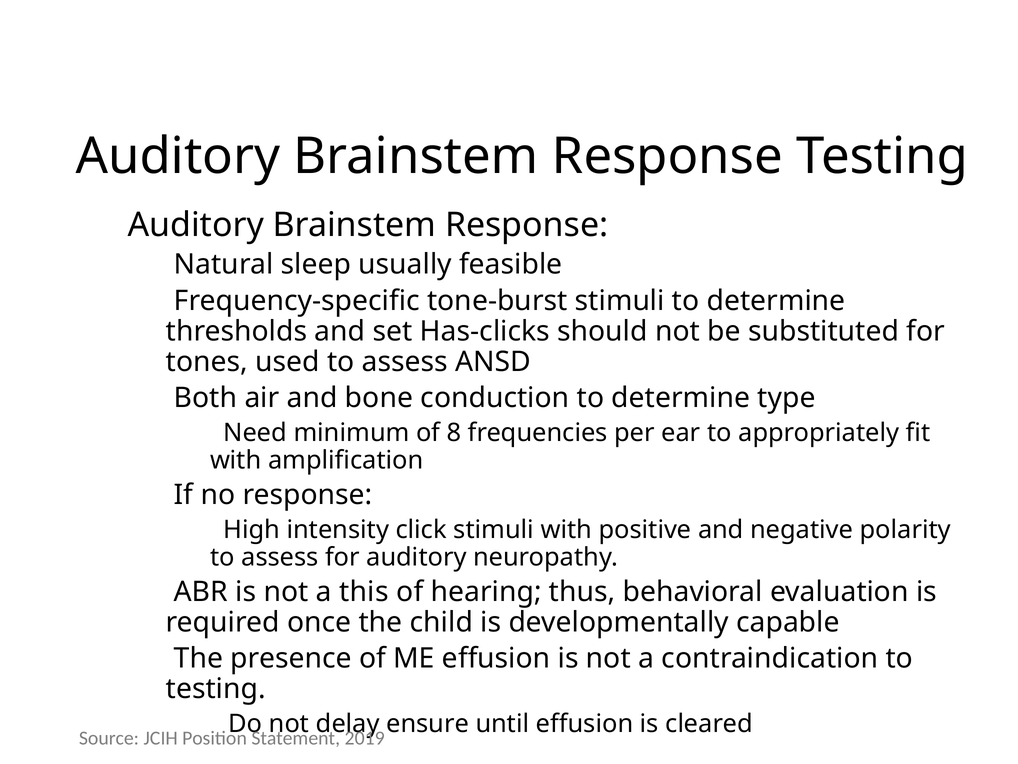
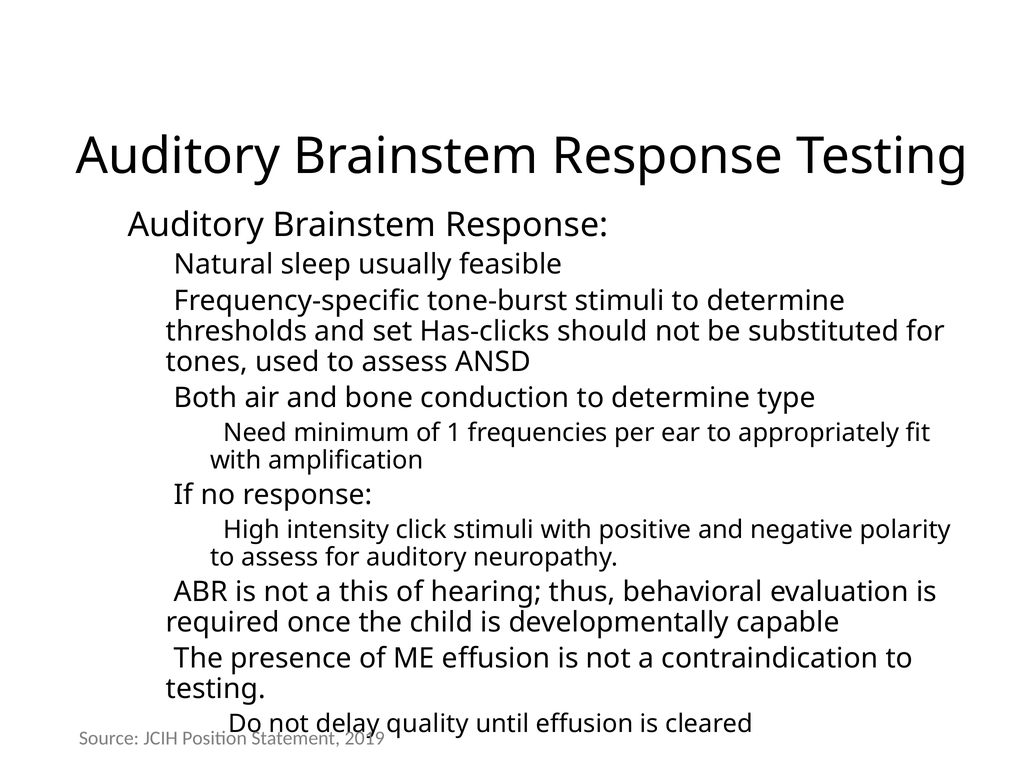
8: 8 -> 1 (454, 432)
ensure: ensure -> quality (428, 723)
